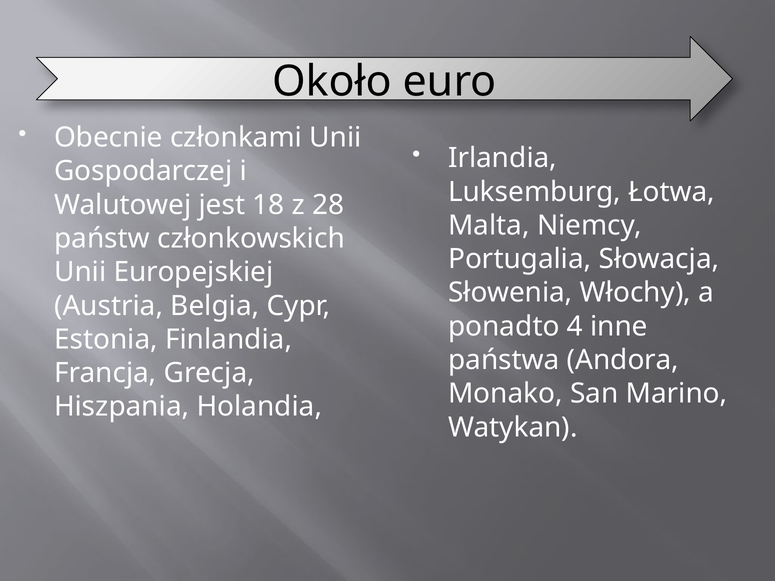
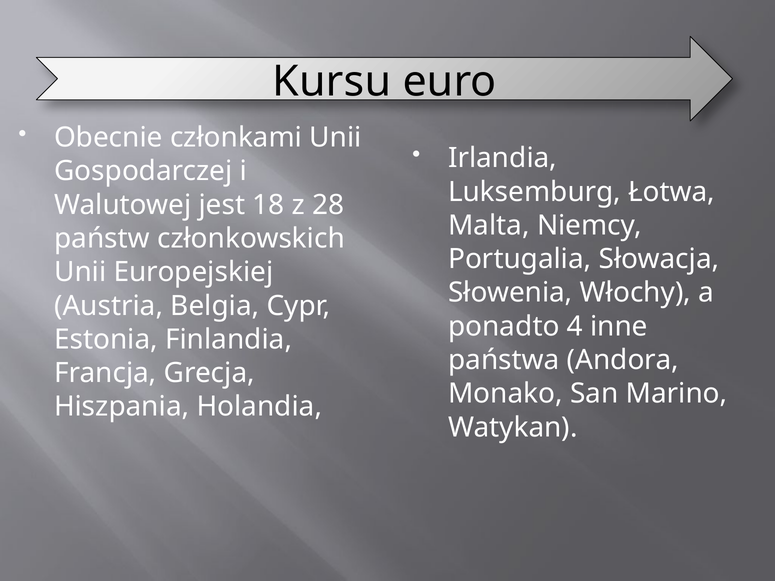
Około: Około -> Kursu (332, 82)
